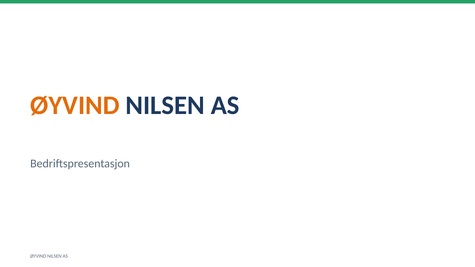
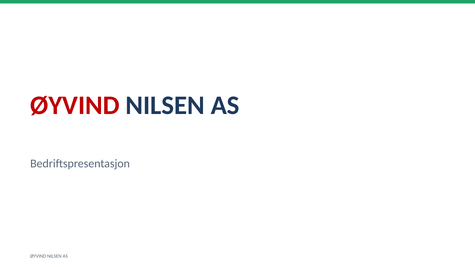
ØYVIND colour: orange -> red (75, 105)
